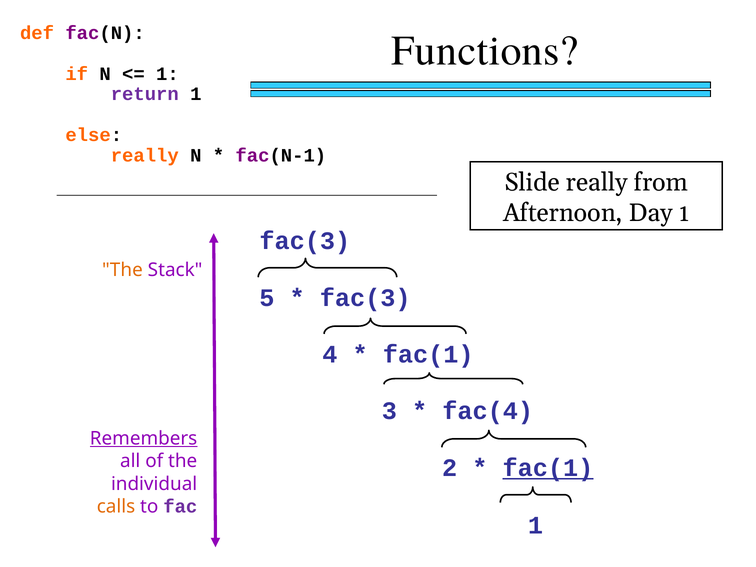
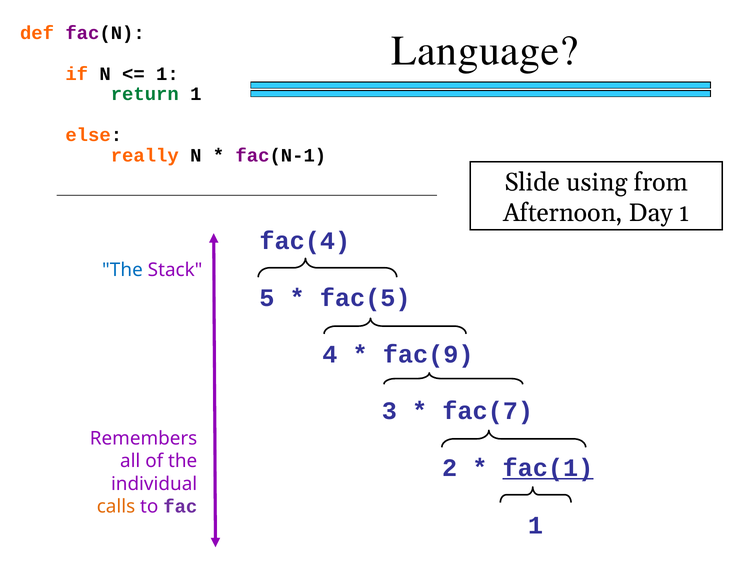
Functions: Functions -> Language (485, 51)
return colour: purple -> green (145, 94)
Slide really: really -> using (597, 183)
fac(3: fac(3 -> fac(4 (305, 241)
The colour: orange -> blue (122, 270)
fac(3: fac(3 -> fac(5 (365, 298)
fac(1: fac(1 -> fac(9 (428, 354)
fac(4: fac(4 -> fac(7 (488, 411)
Remembers underline: present -> none (144, 438)
